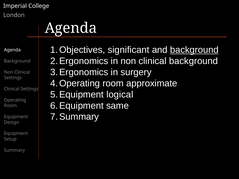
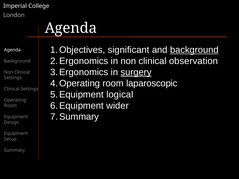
clinical background: background -> observation (193, 61)
surgery underline: none -> present (136, 72)
approximate: approximate -> laparoscopic (152, 83)
same: same -> wider (117, 106)
